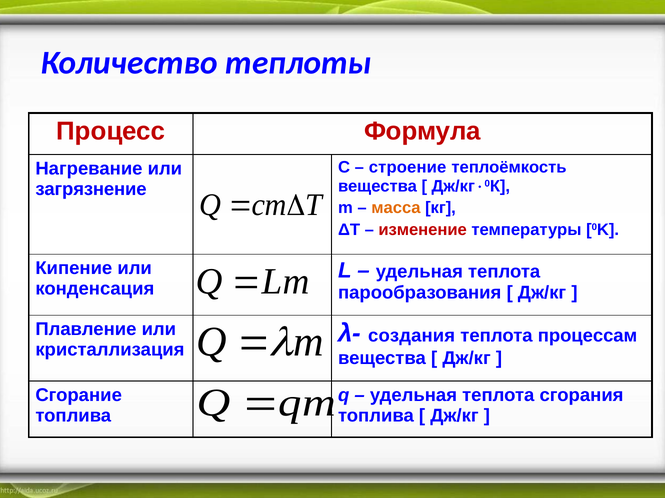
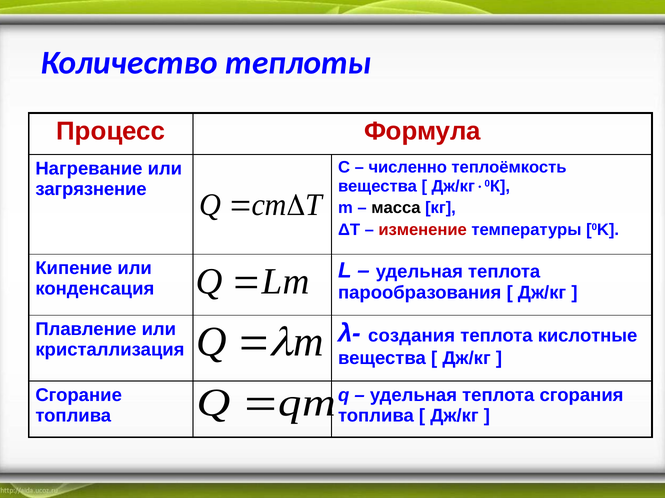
строение: строение -> численно (408, 168)
масса colour: orange -> black (396, 208)
процессам: процессам -> кислотные (588, 336)
